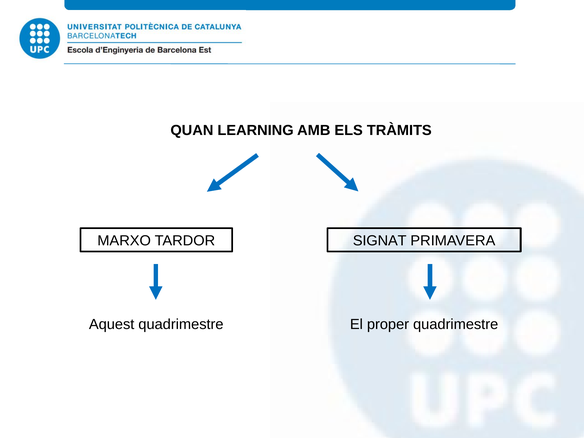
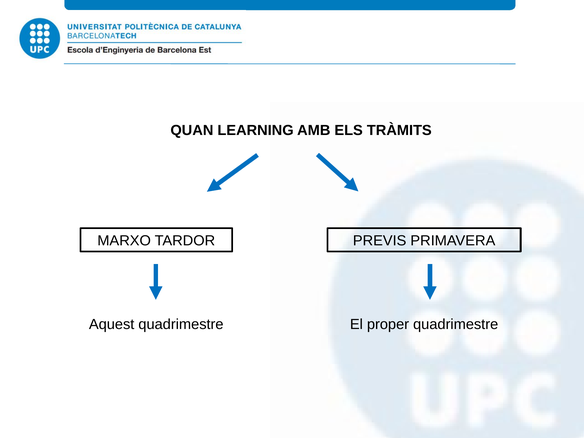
SIGNAT: SIGNAT -> PREVIS (380, 241)
